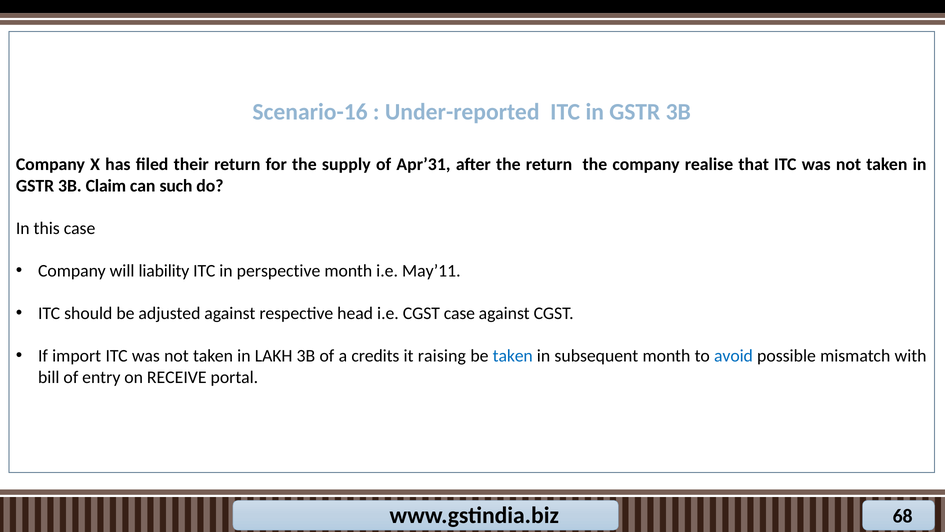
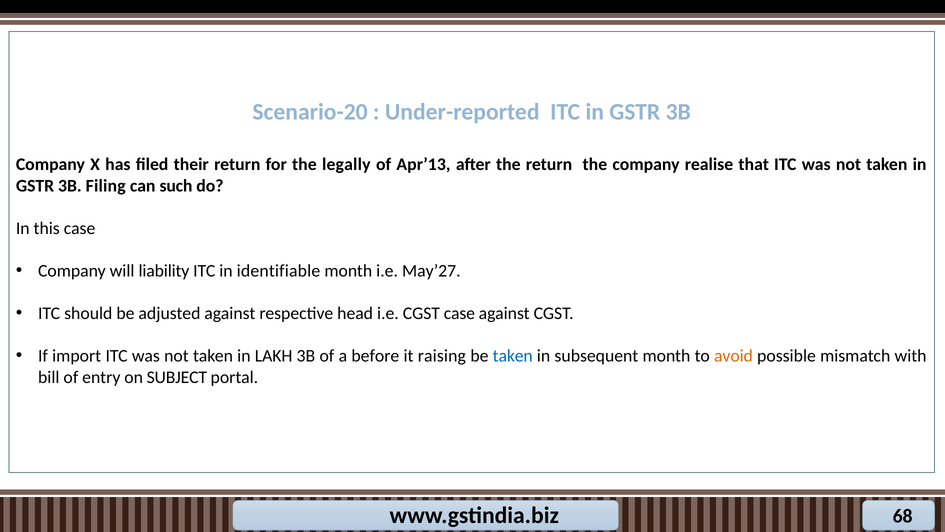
Scenario-16: Scenario-16 -> Scenario-20 (310, 112)
supply: supply -> legally (346, 164)
Apr’31: Apr’31 -> Apr’13 (423, 164)
Claim: Claim -> Filing (106, 186)
perspective: perspective -> identifiable (278, 271)
May’11: May’11 -> May’27 (431, 271)
credits: credits -> before (375, 356)
avoid colour: blue -> orange (733, 356)
RECEIVE: RECEIVE -> SUBJECT (177, 377)
